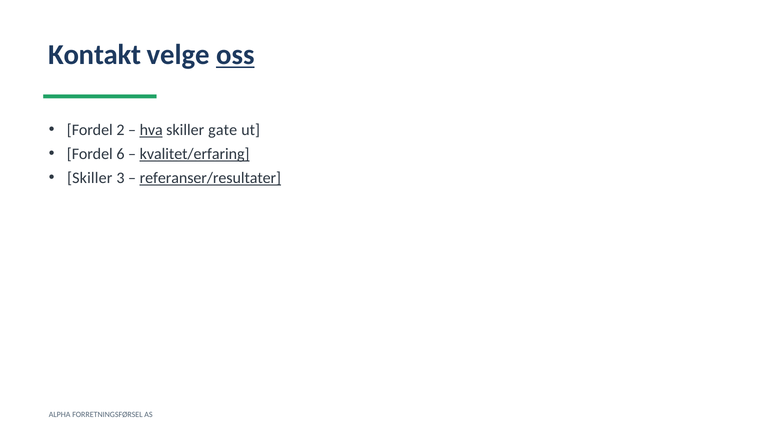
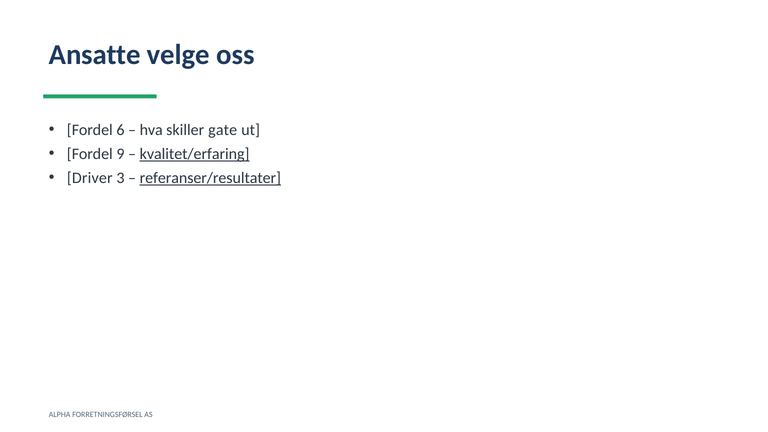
Kontakt: Kontakt -> Ansatte (95, 55)
oss underline: present -> none (235, 55)
2: 2 -> 6 (120, 130)
hva underline: present -> none (151, 130)
6: 6 -> 9 (120, 154)
Skiller: Skiller -> Driver (90, 178)
